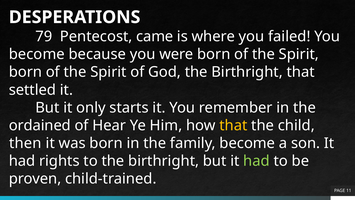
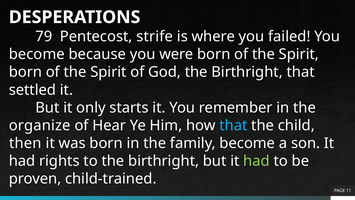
came: came -> strife (155, 36)
ordained: ordained -> organize (40, 125)
that colour: yellow -> light blue (233, 125)
